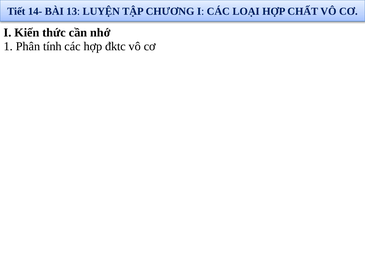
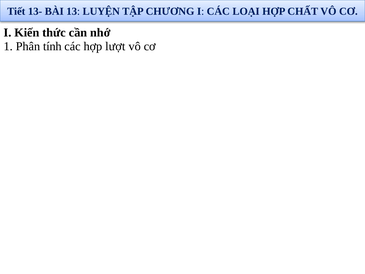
14-: 14- -> 13- (35, 11)
đktc: đktc -> lượt (115, 46)
